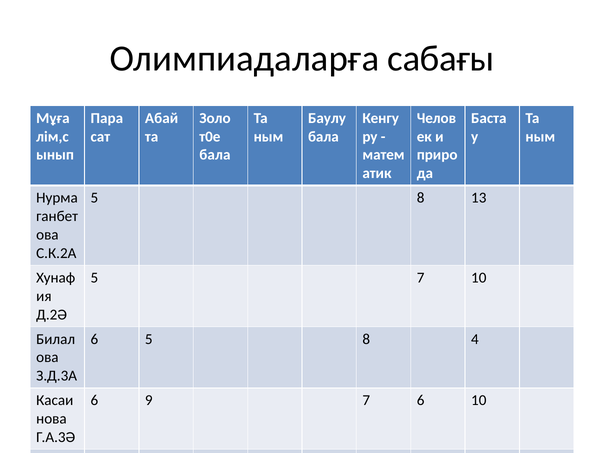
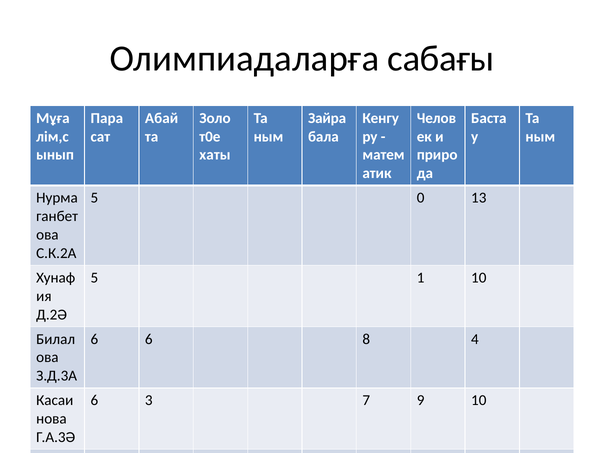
Баулу: Баулу -> Зайра (327, 118)
бала: бала -> хаты (215, 155)
8: 8 -> 0 (421, 198)
5 7: 7 -> 1 (421, 278)
6 5: 5 -> 6 (149, 339)
6 9: 9 -> 3 (149, 400)
7 6: 6 -> 9 (421, 400)
